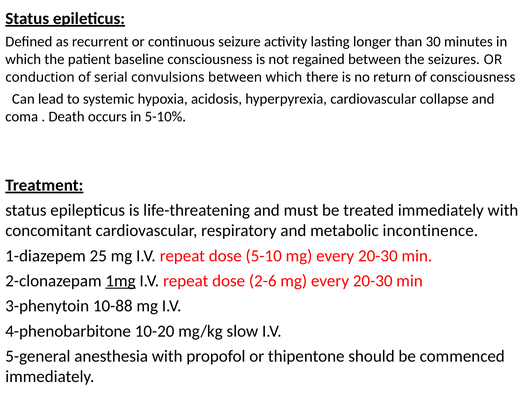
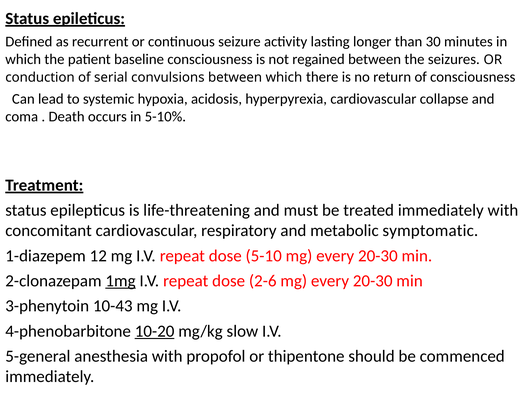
incontinence: incontinence -> symptomatic (430, 231)
25: 25 -> 12 (98, 256)
10-88: 10-88 -> 10-43 (113, 306)
10-20 underline: none -> present (155, 331)
